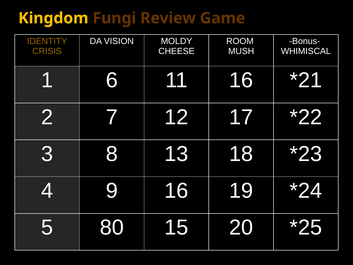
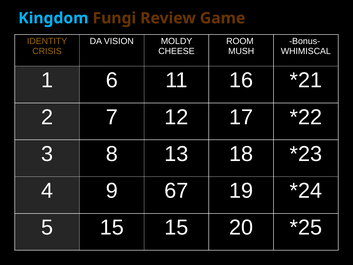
Kingdom colour: yellow -> light blue (53, 18)
9 16: 16 -> 67 (176, 191)
5 80: 80 -> 15 (112, 227)
